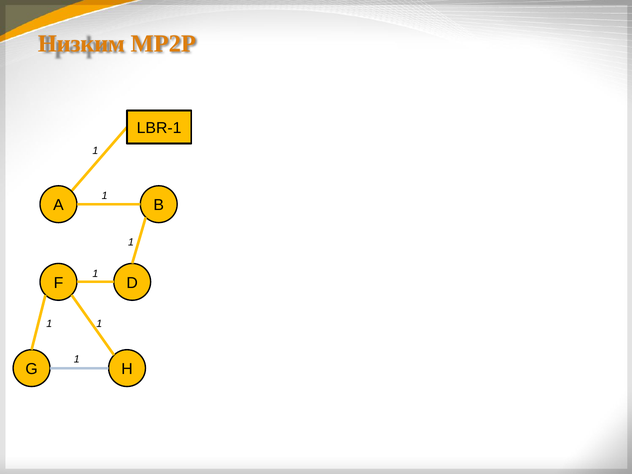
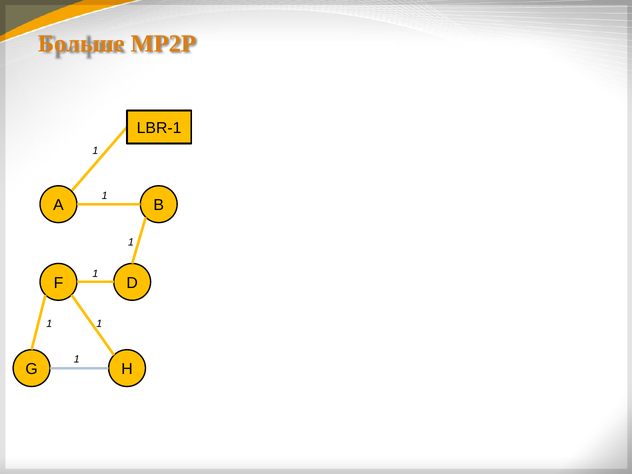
Низким: Низким -> Больше (81, 43)
